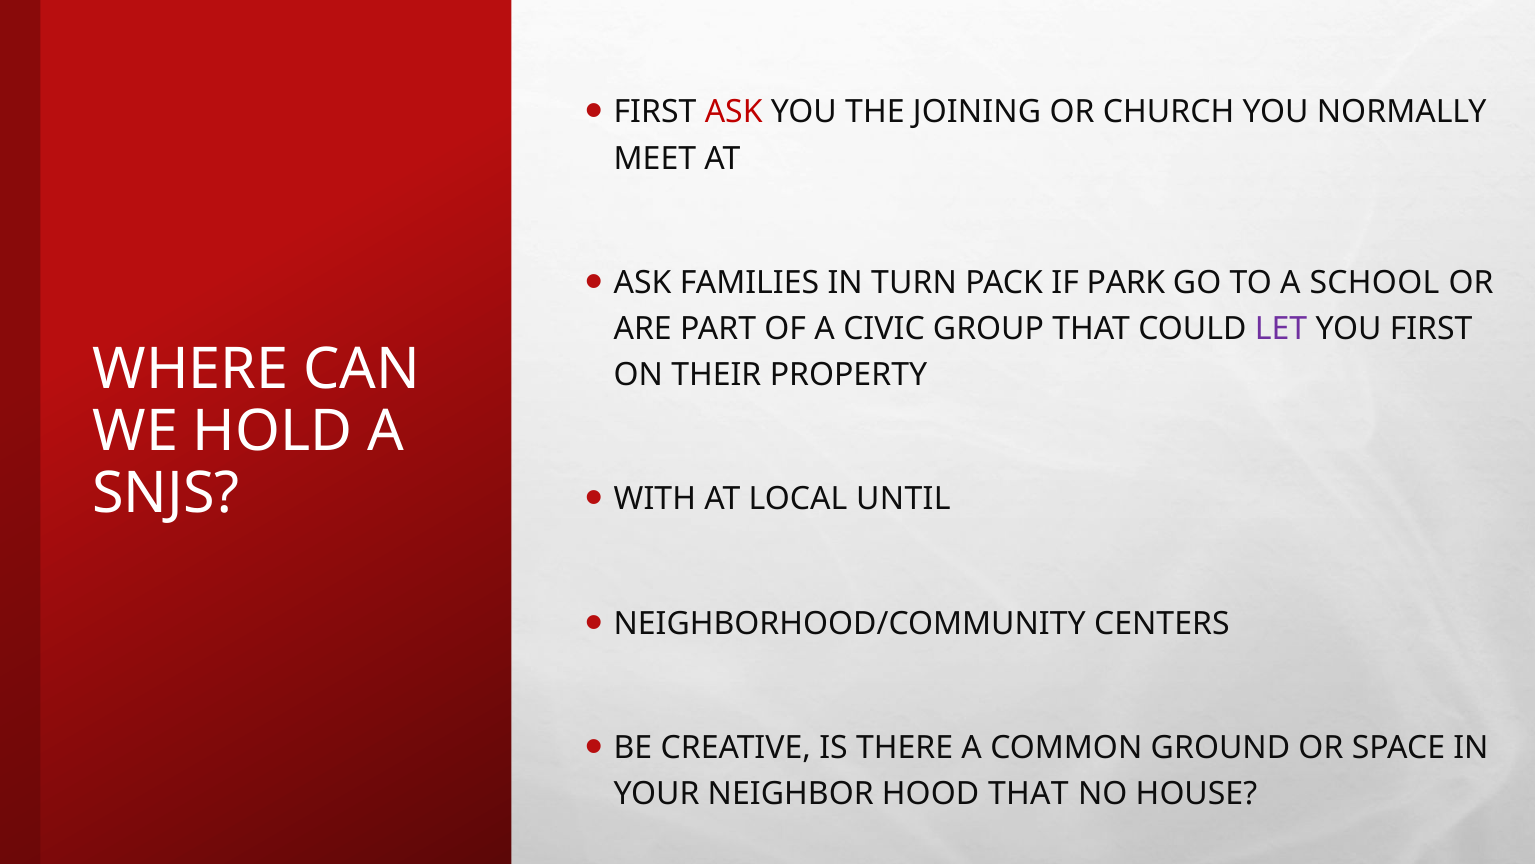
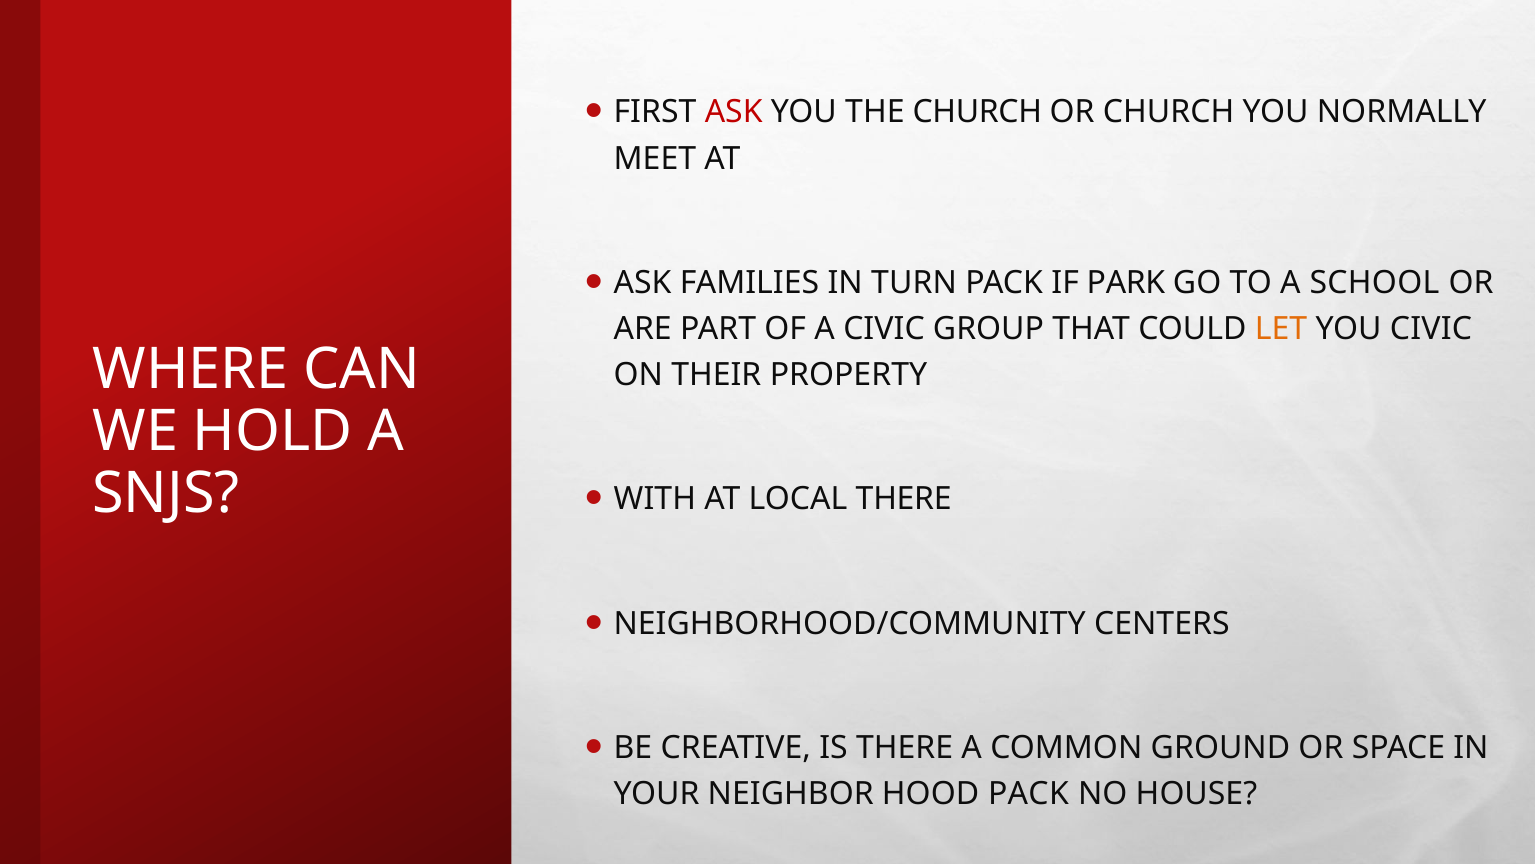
THE JOINING: JOINING -> CHURCH (977, 112)
LET colour: purple -> orange (1281, 329)
YOU FIRST: FIRST -> CIVIC (1431, 329)
LOCAL UNTIL: UNTIL -> THERE (904, 499)
HOOD THAT: THAT -> PACK (1028, 793)
